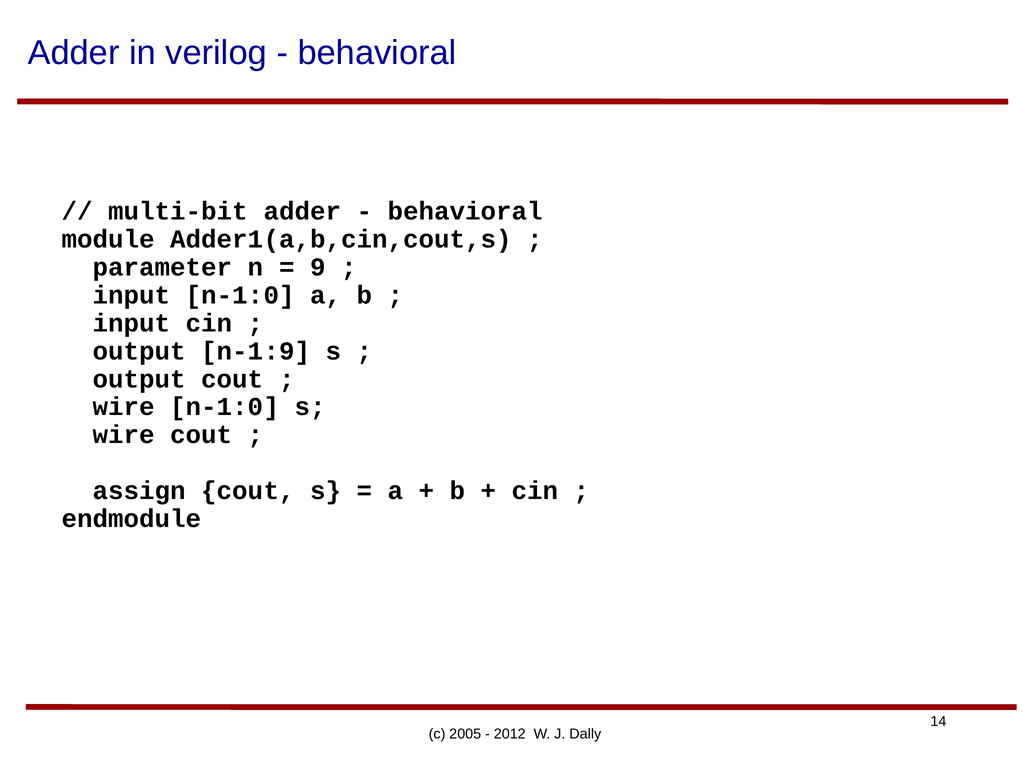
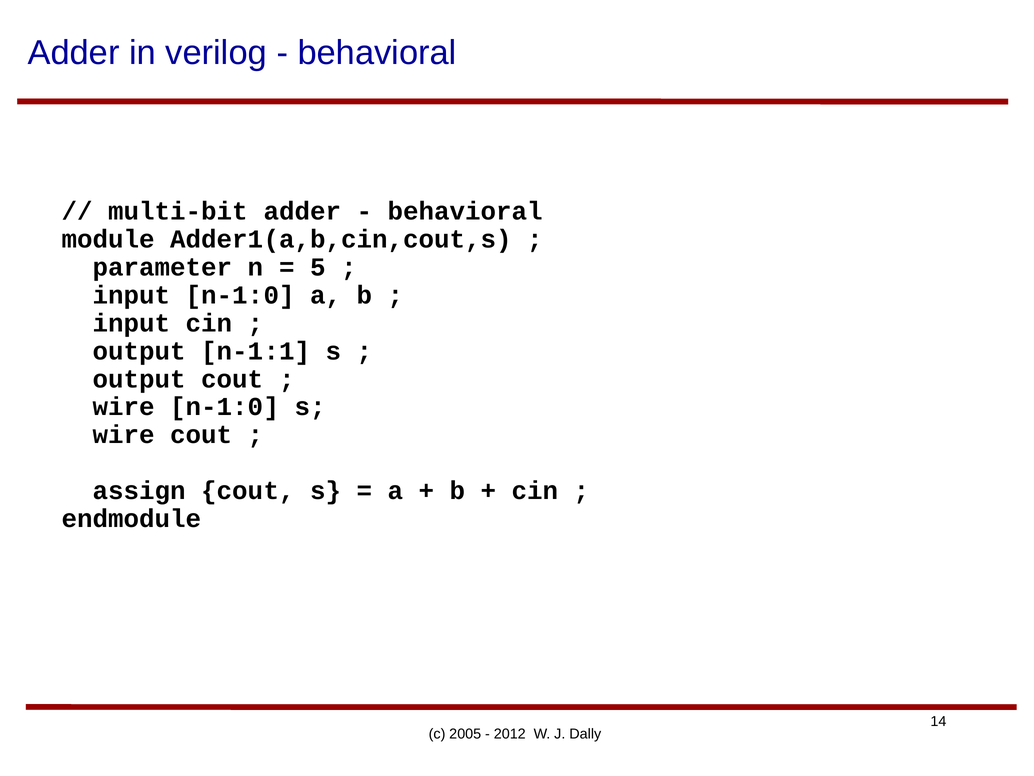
9: 9 -> 5 (318, 267)
n-1:9: n-1:9 -> n-1:1 (256, 351)
